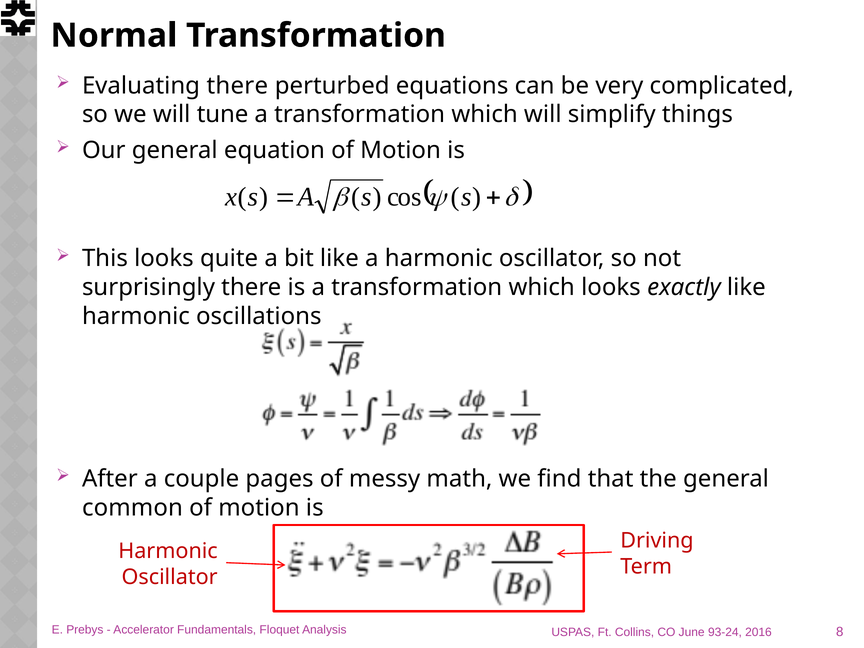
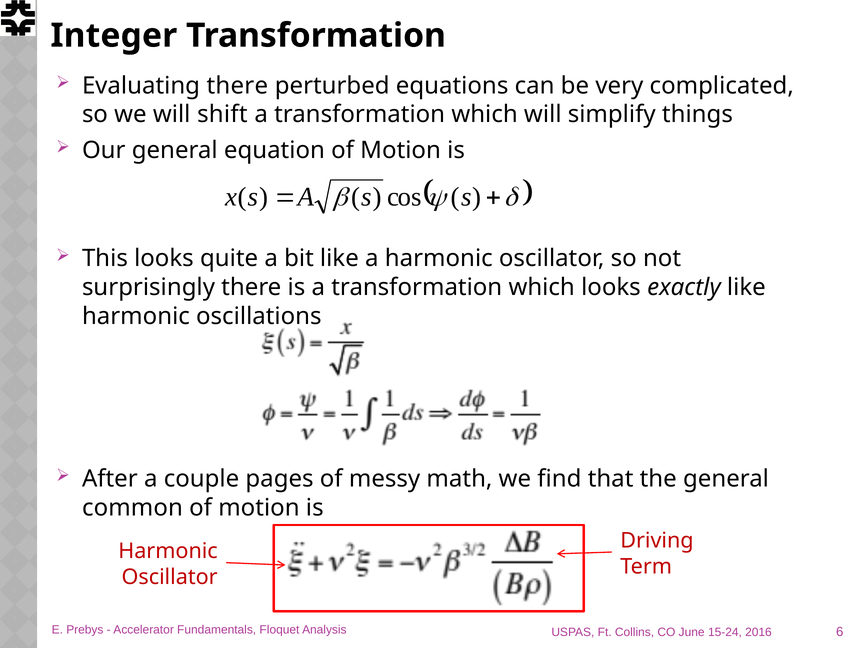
Normal: Normal -> Integer (114, 36)
tune: tune -> shift (222, 114)
8: 8 -> 6 (840, 632)
93-24: 93-24 -> 15-24 (725, 632)
